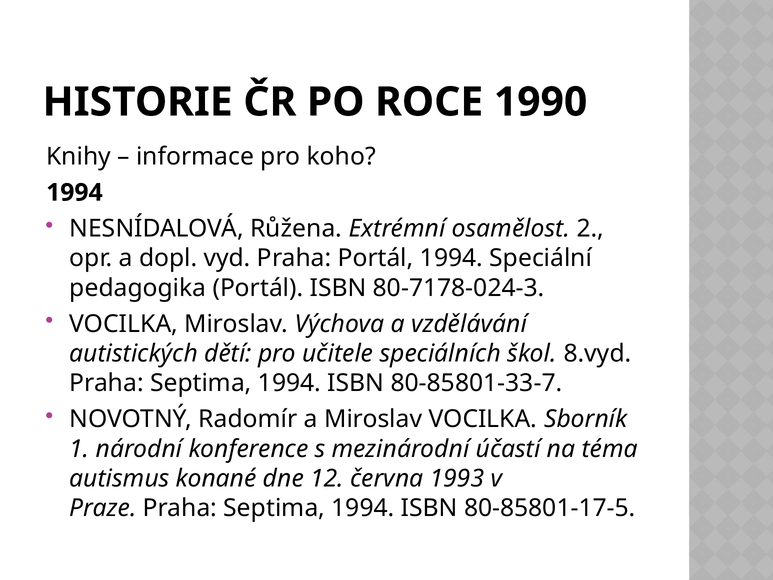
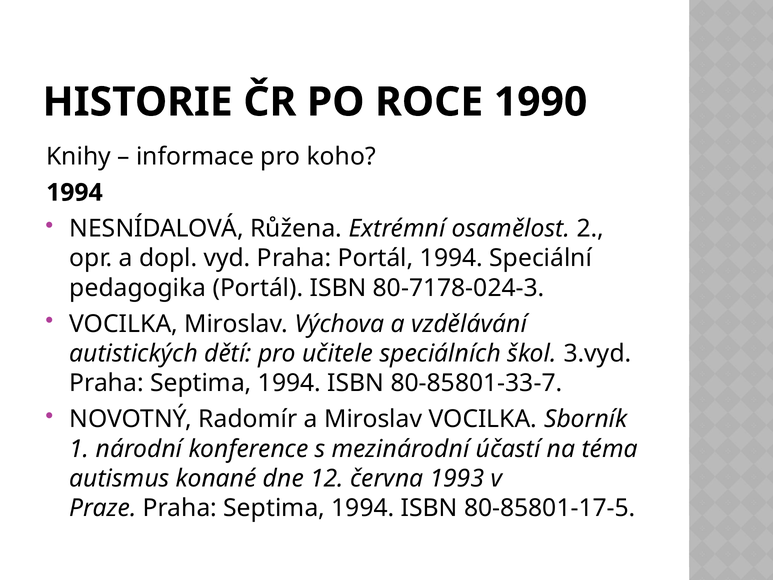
8.vyd: 8.vyd -> 3.vyd (597, 353)
